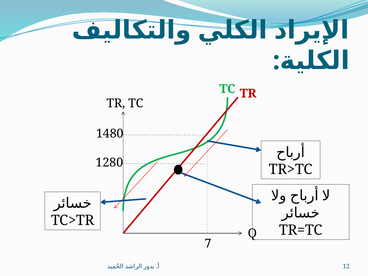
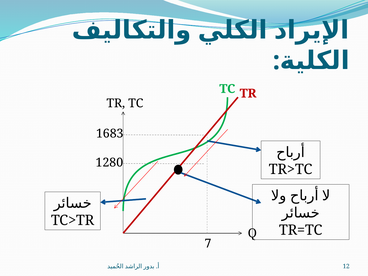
1480: 1480 -> 1683 (110, 134)
